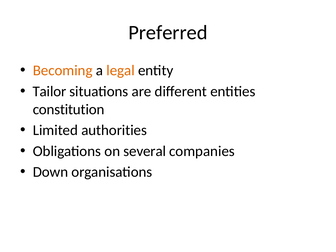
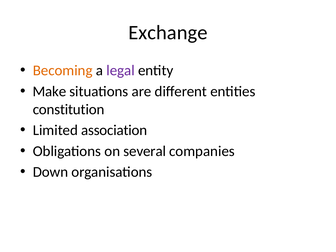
Preferred: Preferred -> Exchange (168, 33)
legal colour: orange -> purple (121, 70)
Tailor: Tailor -> Make (49, 91)
authorities: authorities -> association (114, 130)
